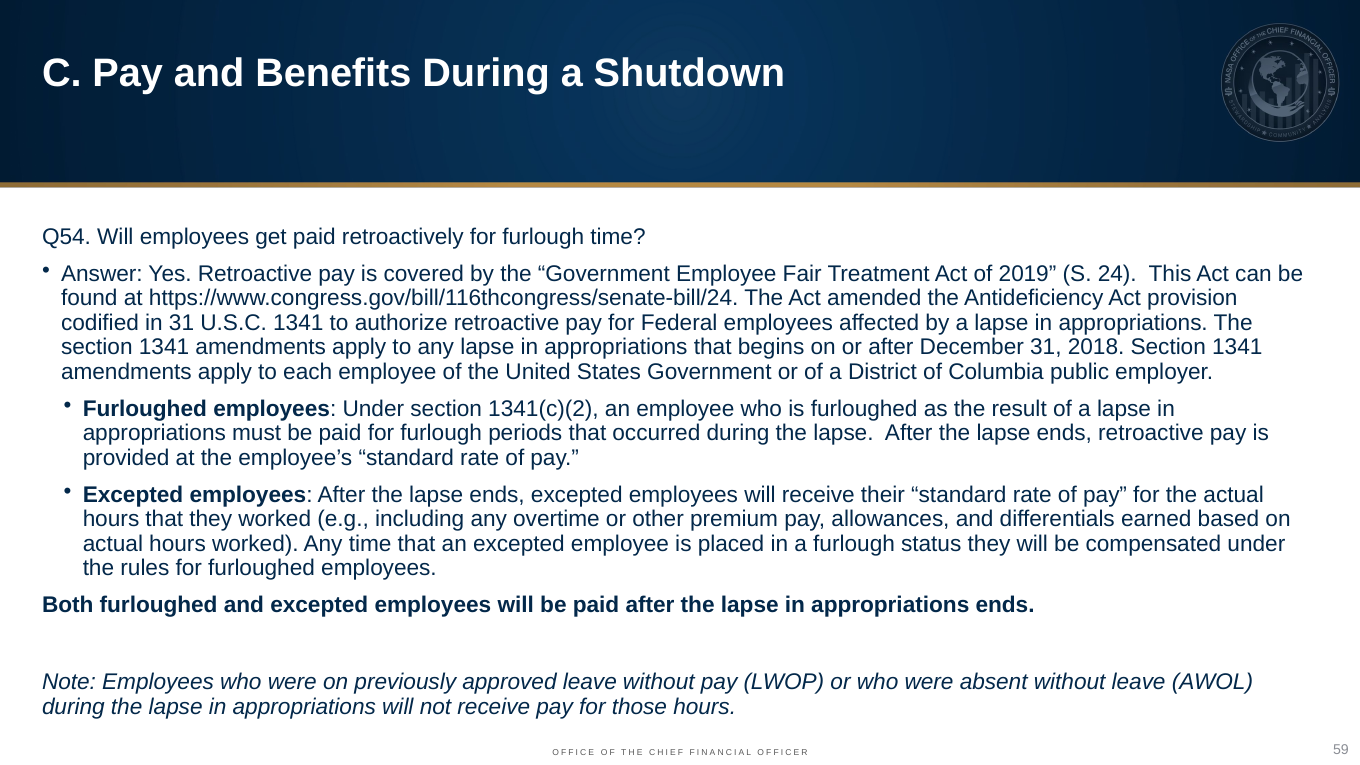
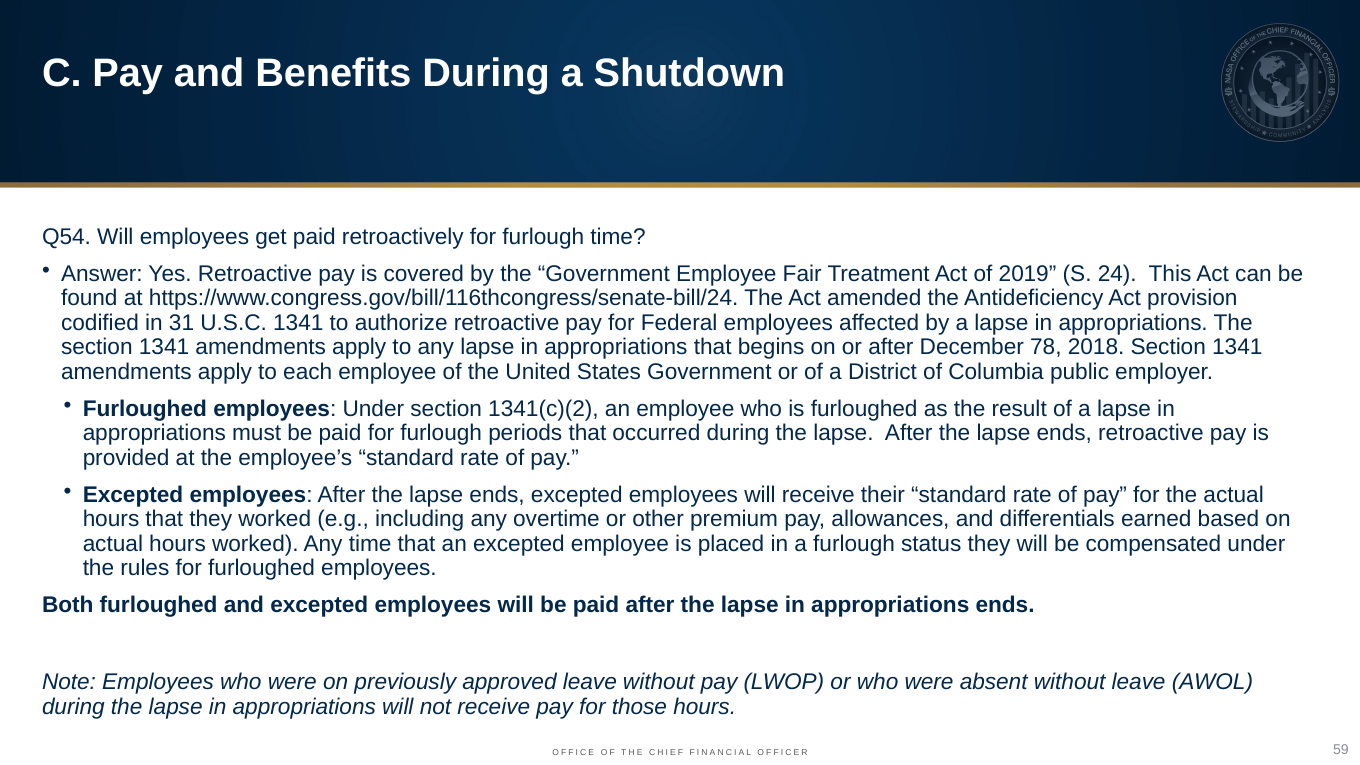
December 31: 31 -> 78 (1046, 347)
